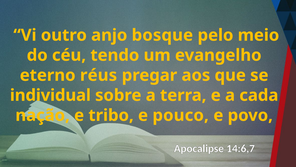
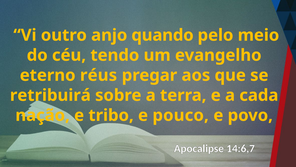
bosque: bosque -> quando (163, 35)
individual: individual -> retribuirá (50, 95)
